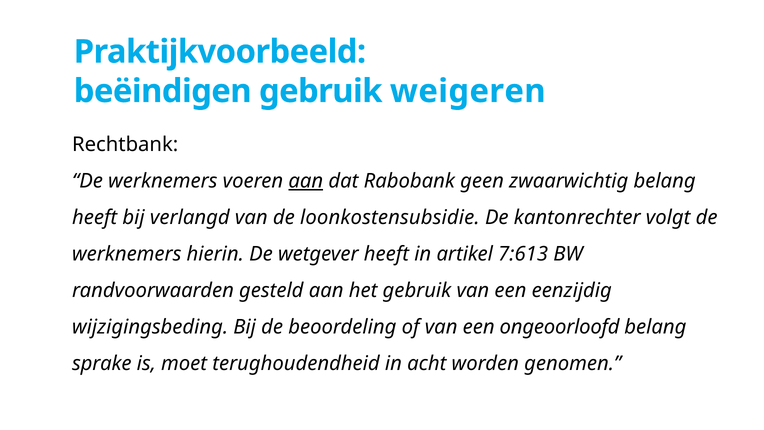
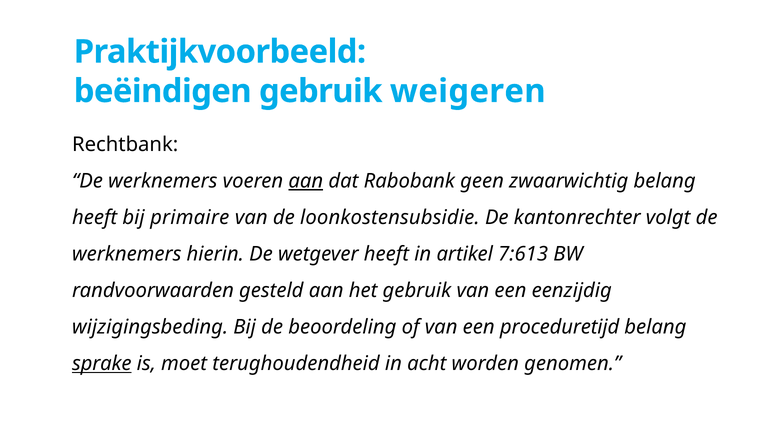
verlangd: verlangd -> primaire (190, 217)
ongeoorloofd: ongeoorloofd -> proceduretijd (560, 327)
sprake underline: none -> present (102, 363)
